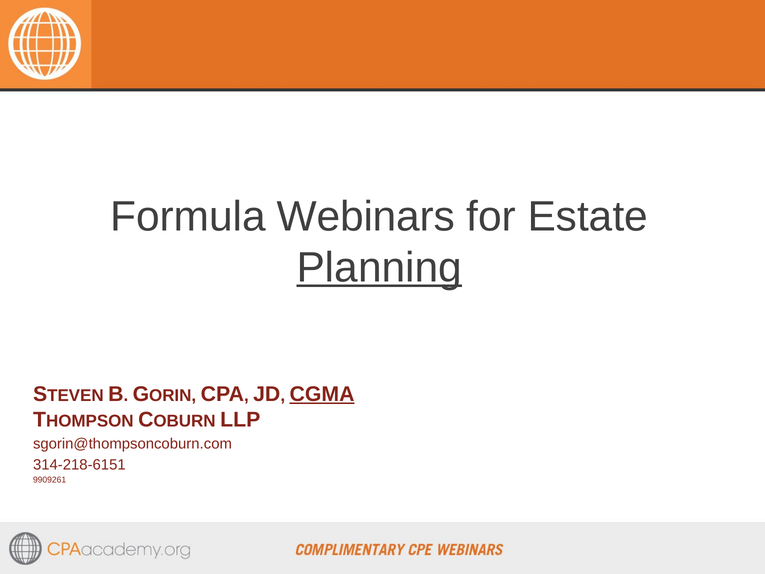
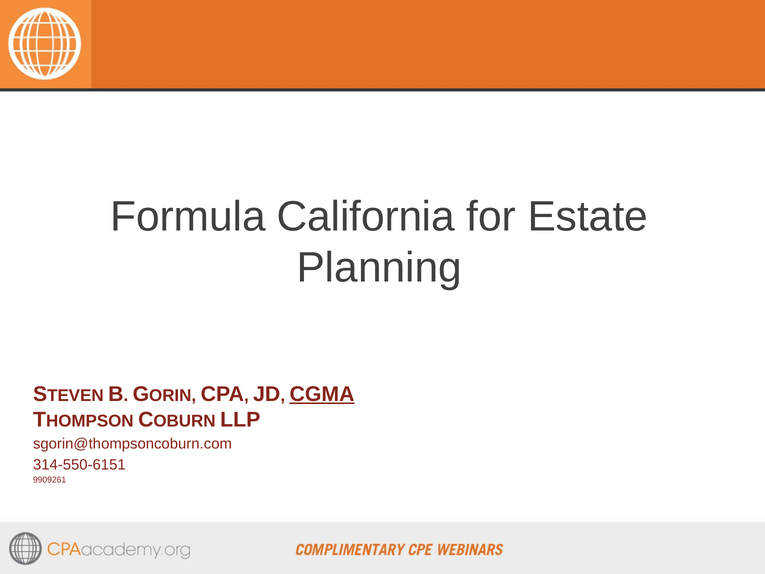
Webinars: Webinars -> California (366, 216)
Planning underline: present -> none (379, 267)
314-218-6151: 314-218-6151 -> 314-550-6151 (79, 464)
